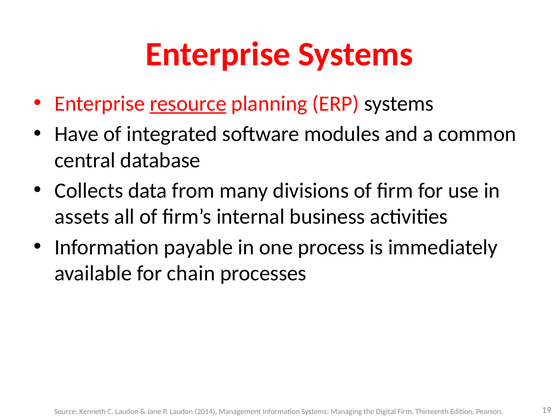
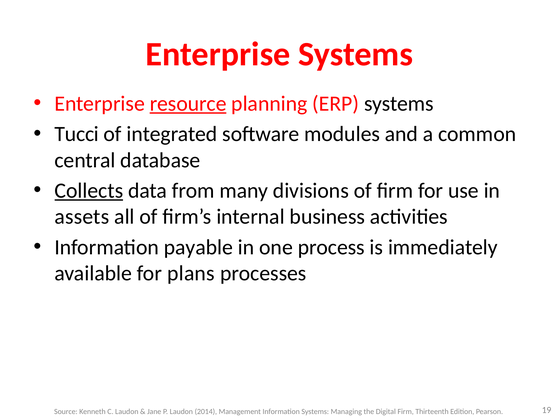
Have: Have -> Tucci (77, 134)
Collects underline: none -> present (89, 191)
chain: chain -> plans (191, 273)
